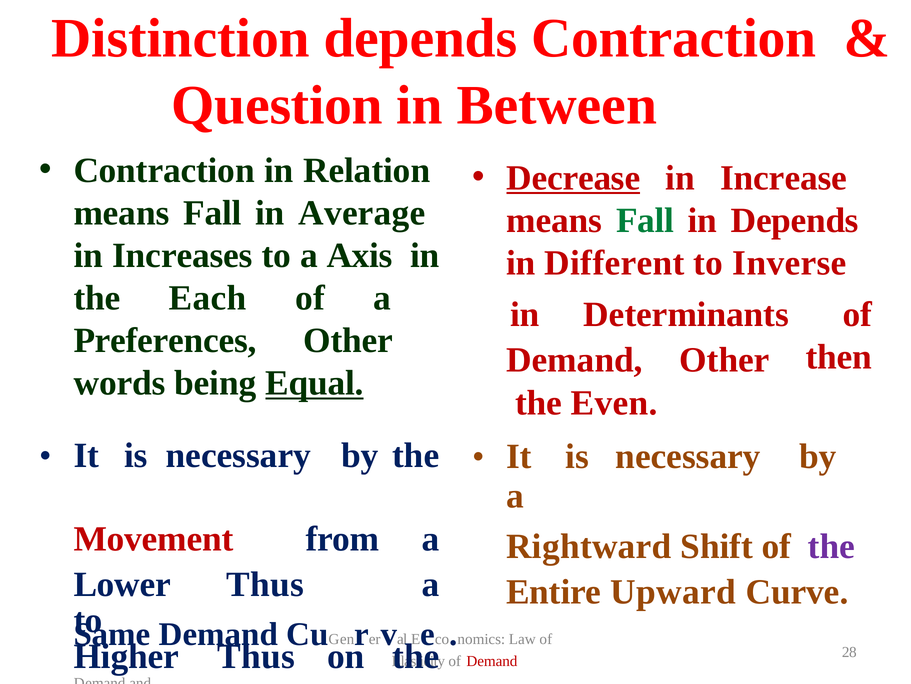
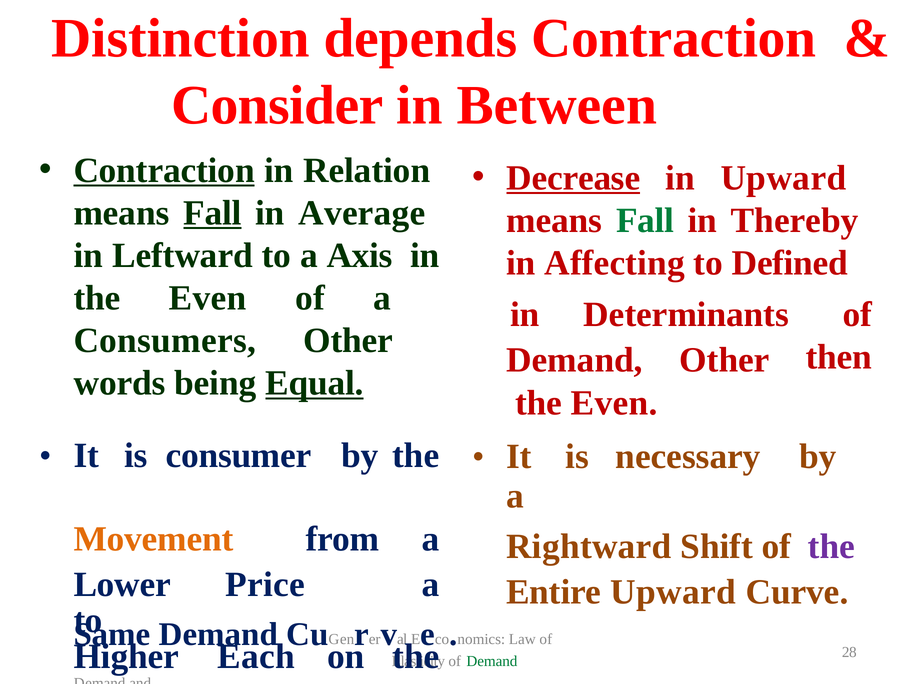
Question: Question -> Consider (277, 105)
Contraction underline: none -> present (164, 170)
in Increase: Increase -> Upward (783, 178)
Fall underline: none -> present (212, 213)
in Depends: Depends -> Thereby (795, 220)
Increases: Increases -> Leftward (182, 255)
Different: Different -> Affecting (615, 263)
Inverse: Inverse -> Defined (790, 263)
Each: Each -> Even (208, 298)
Preferences: Preferences -> Consumers (165, 340)
necessary: necessary -> consumer (239, 455)
Movement colour: red -> orange (154, 538)
Lower Thus: Thus -> Price (265, 584)
Thus: Thus -> Each (256, 656)
Demand colour: red -> green (492, 660)
